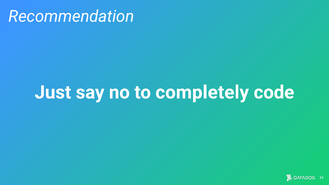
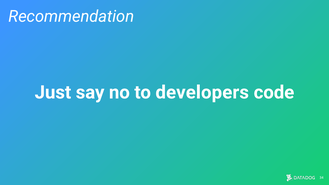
completely: completely -> developers (202, 92)
